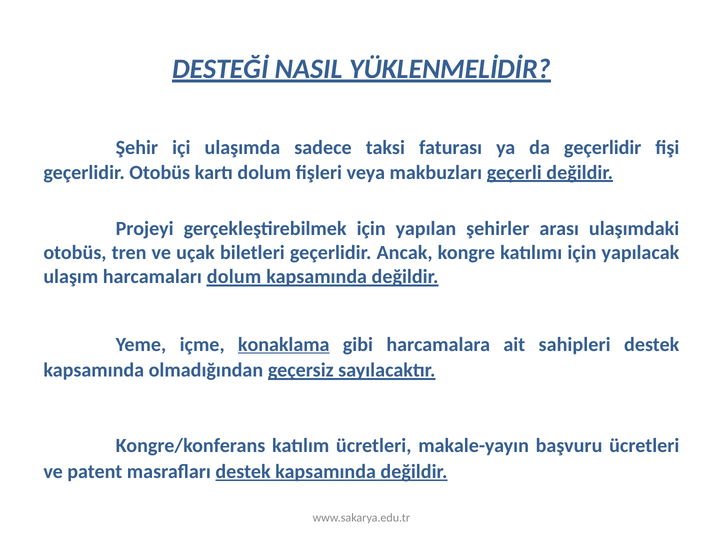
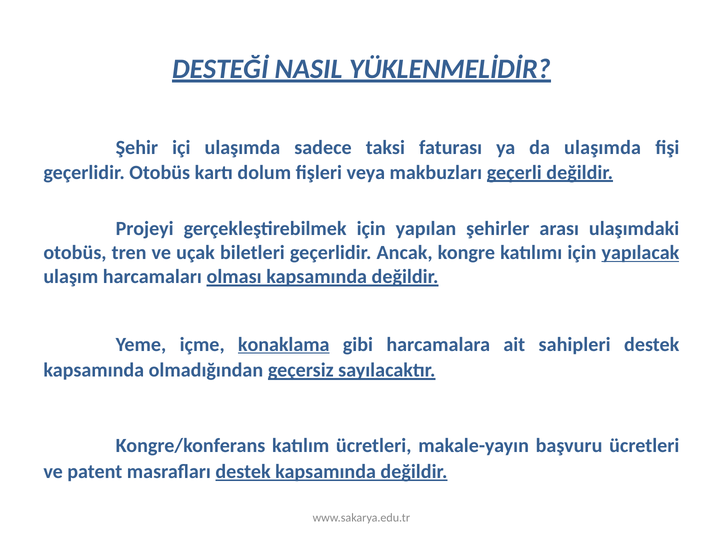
da geçerlidir: geçerlidir -> ulaşımda (603, 148)
yapılacak underline: none -> present (640, 253)
harcamaları dolum: dolum -> olması (234, 277)
